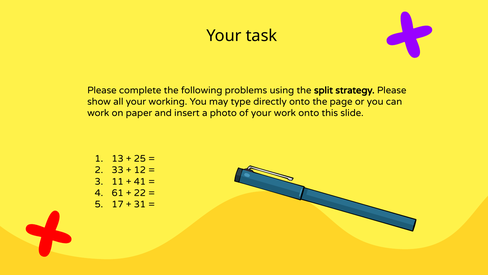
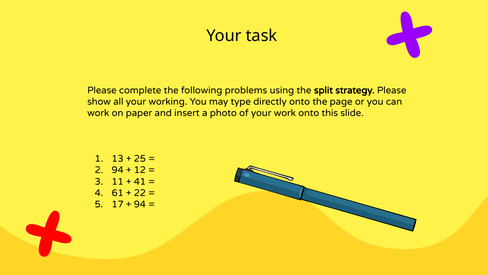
33: 33 -> 94 (118, 170)
31: 31 -> 94 (140, 204)
